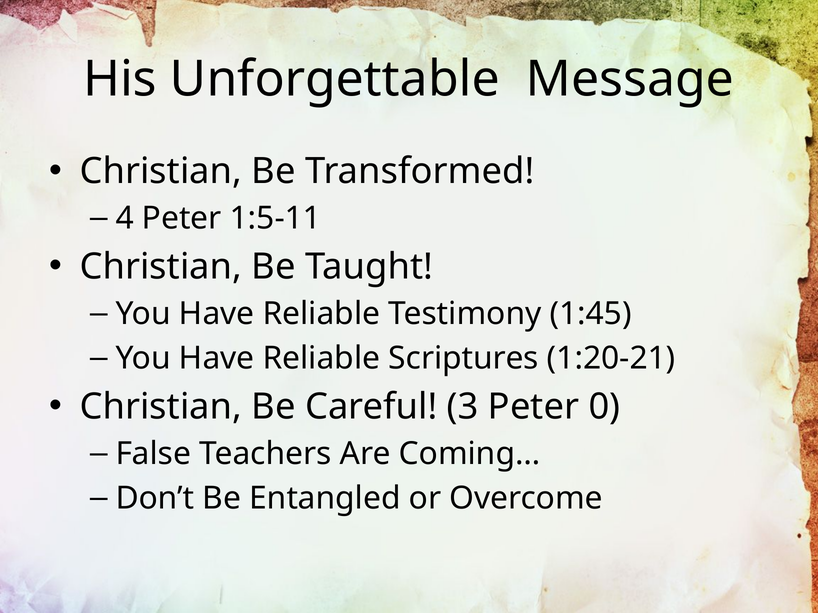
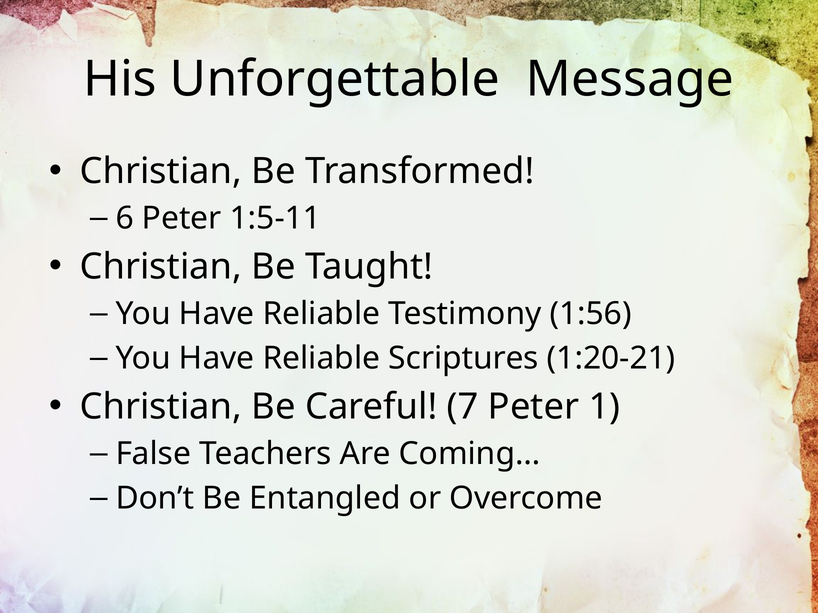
4: 4 -> 6 (125, 219)
1:45: 1:45 -> 1:56 (591, 314)
3: 3 -> 7 (463, 407)
0: 0 -> 1 (604, 407)
